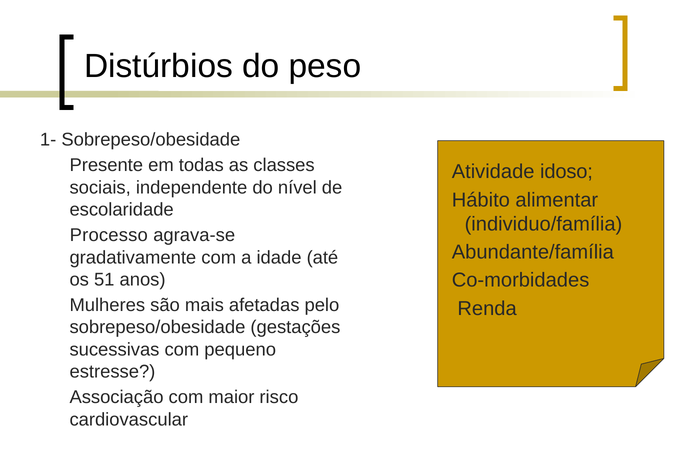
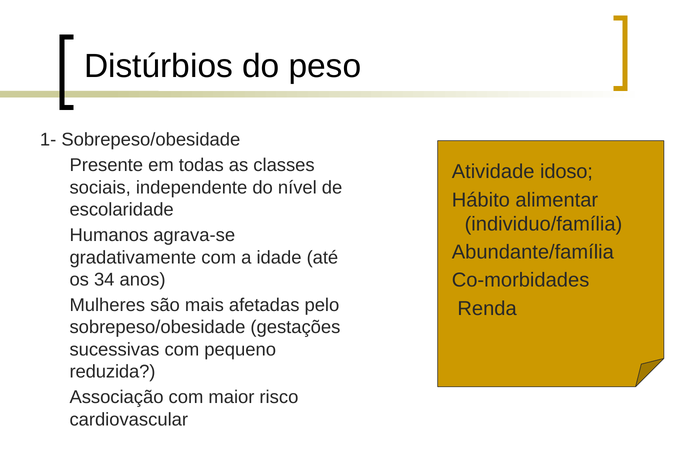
Processo: Processo -> Humanos (109, 236)
51: 51 -> 34 (104, 280)
estresse: estresse -> reduzida (113, 372)
